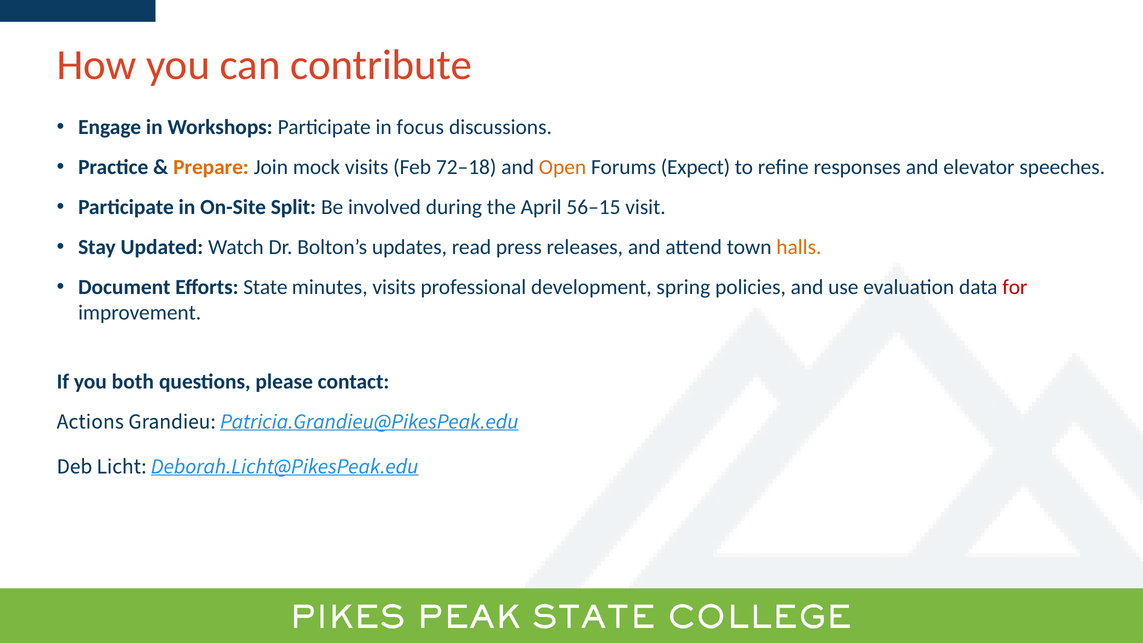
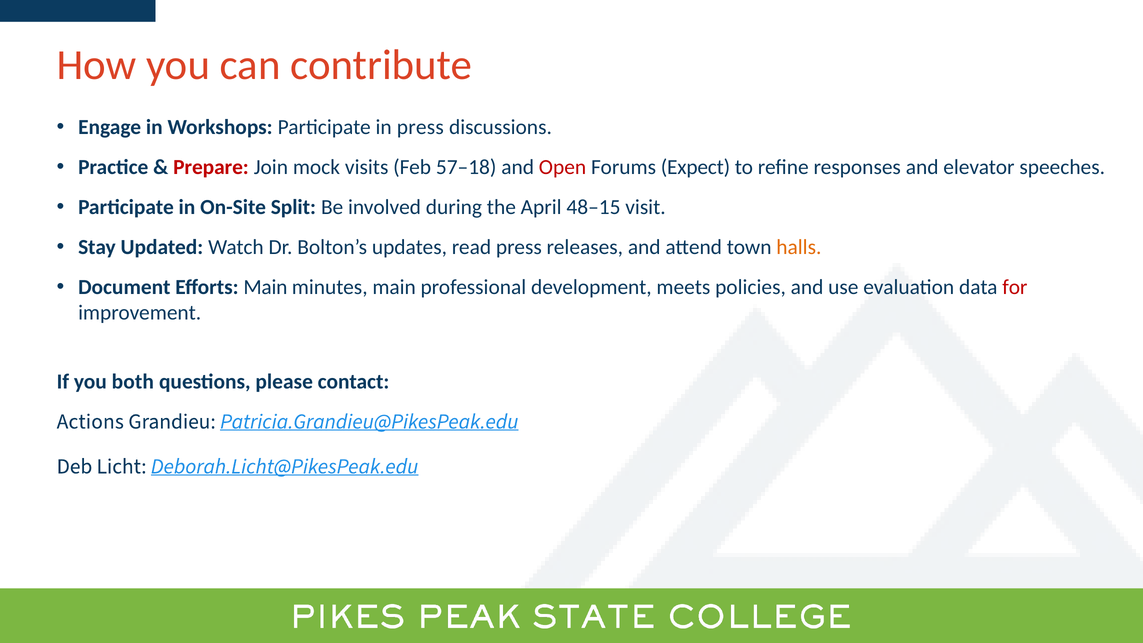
in focus: focus -> press (420, 127)
Prepare colour: orange -> red (211, 167)
72–18: 72–18 -> 57–18 (466, 167)
Open colour: orange -> red (563, 167)
56–15: 56–15 -> 48–15 (593, 207)
Efforts State: State -> Main (265, 287)
minutes visits: visits -> main (394, 287)
spring: spring -> meets (683, 287)
